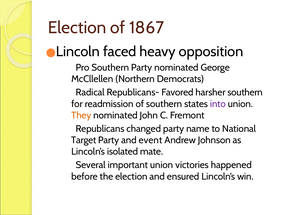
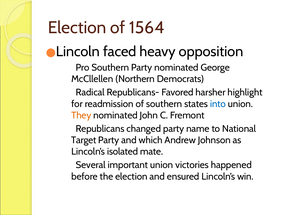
1867: 1867 -> 1564 (147, 28)
harsher southern: southern -> highlight (245, 93)
into colour: purple -> blue (218, 104)
event: event -> which (151, 140)
